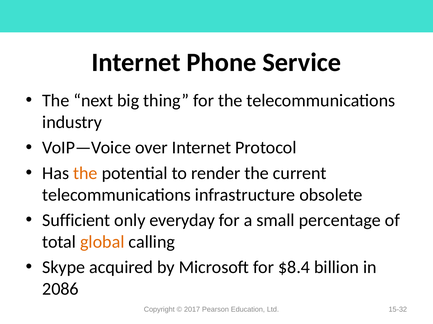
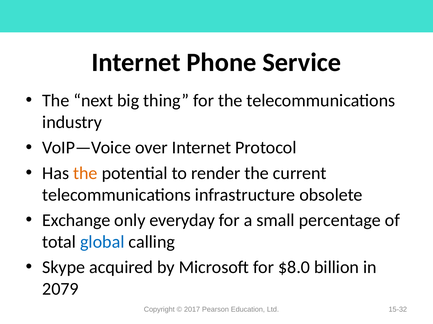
Sufficient: Sufficient -> Exchange (76, 221)
global colour: orange -> blue (102, 242)
$8.4: $8.4 -> $8.0 (294, 268)
2086: 2086 -> 2079 (60, 290)
